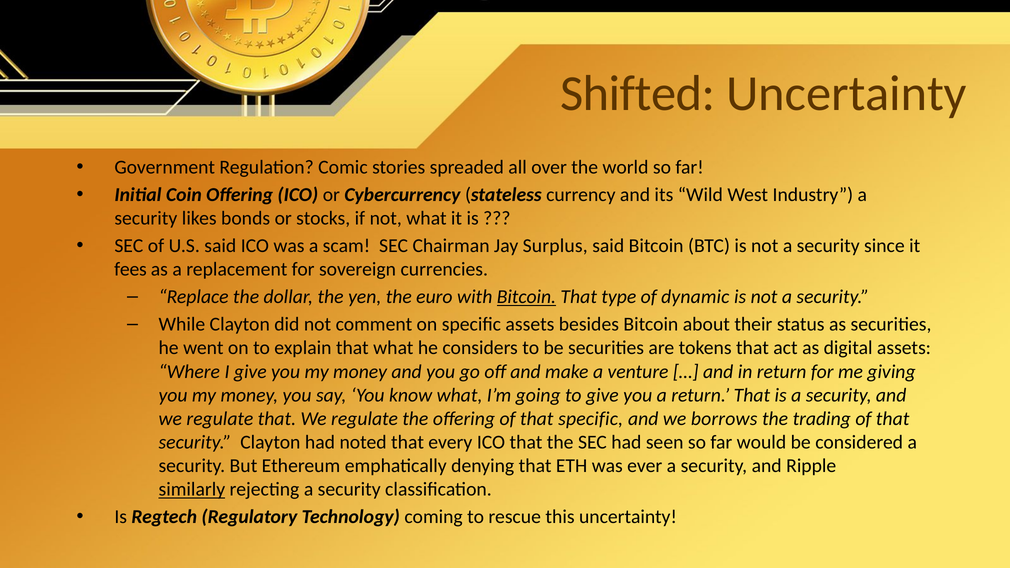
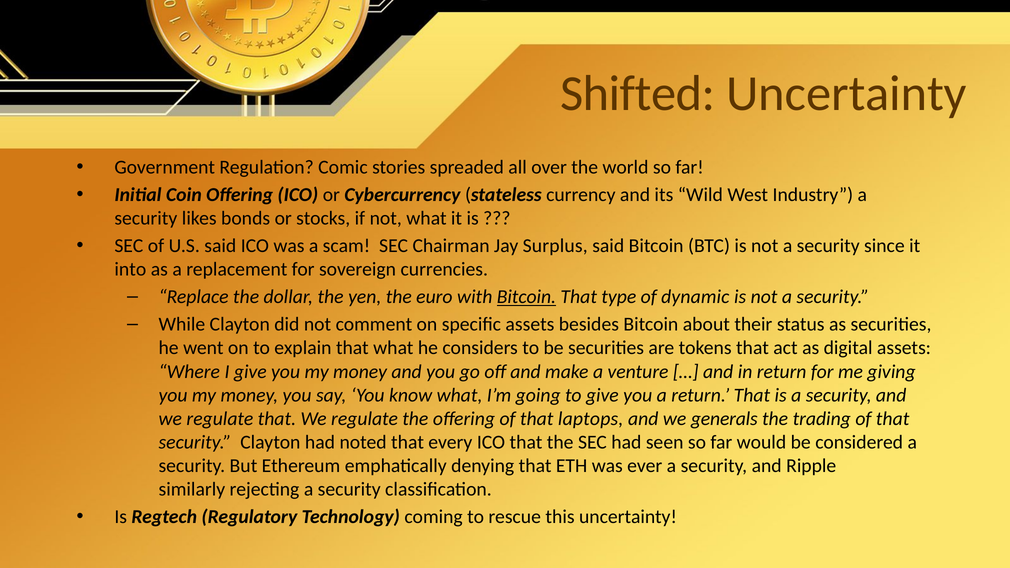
fees: fees -> into (130, 269)
that specific: specific -> laptops (591, 419)
borrows: borrows -> generals (724, 419)
similarly underline: present -> none (192, 490)
